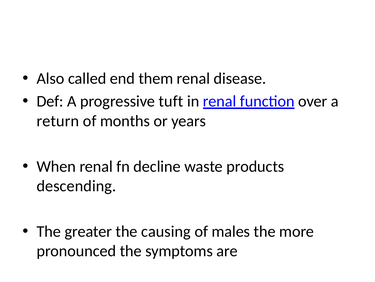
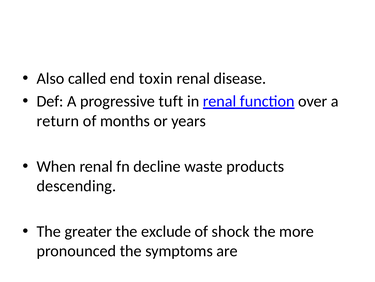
them: them -> toxin (156, 78)
causing: causing -> exclude (166, 231)
males: males -> shock (231, 231)
